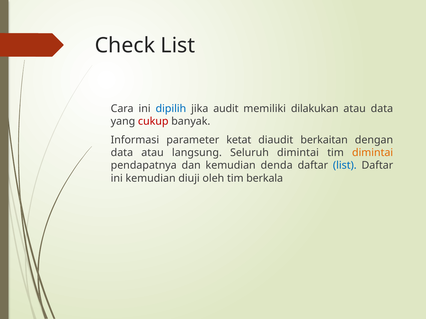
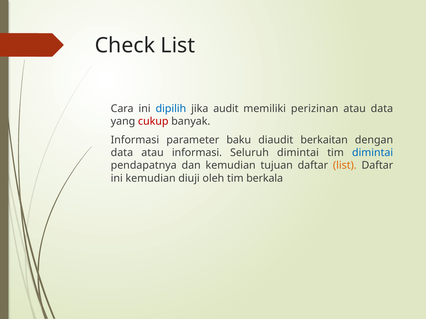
dilakukan: dilakukan -> perizinan (315, 109)
ketat: ketat -> baku (239, 140)
atau langsung: langsung -> informasi (197, 153)
dimintai colour: orange -> blue (373, 153)
denda: denda -> tujuan (277, 166)
list colour: blue -> orange (345, 166)
